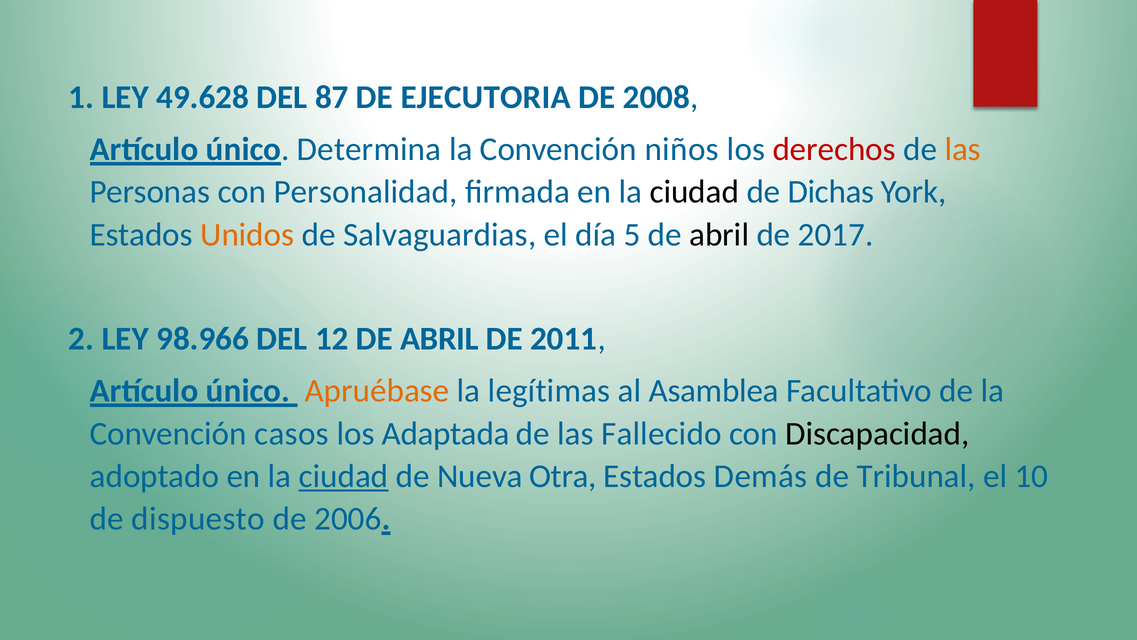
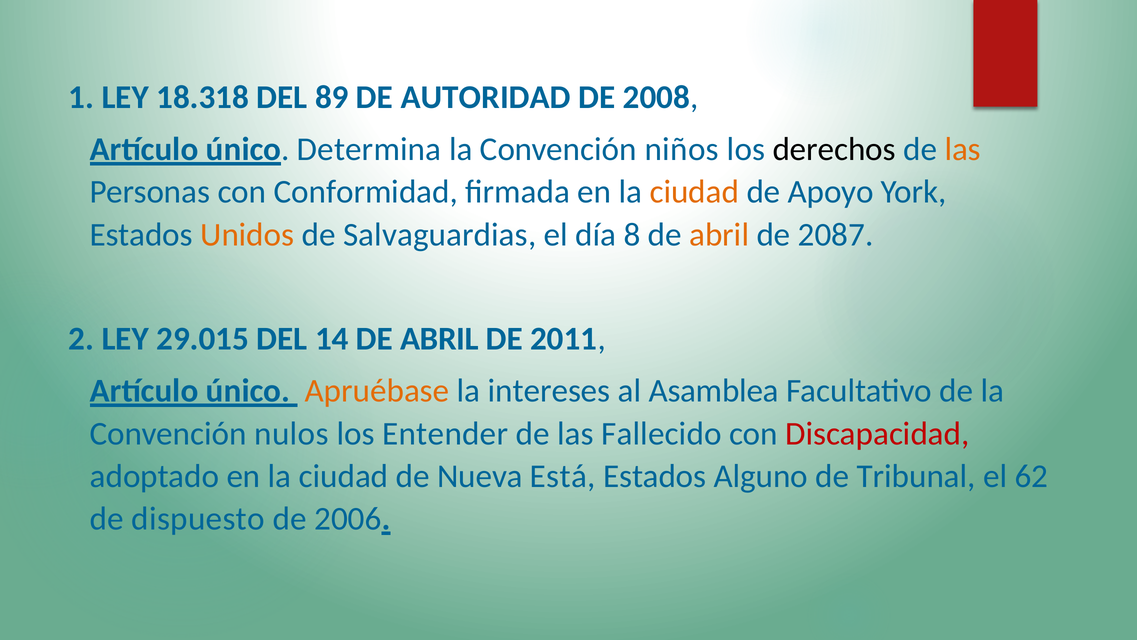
49.628: 49.628 -> 18.318 (203, 97)
87: 87 -> 89 (332, 97)
EJECUTORIA: EJECUTORIA -> AUTORIDAD (486, 97)
derechos colour: red -> black (834, 149)
Personalidad: Personalidad -> Conformidad (366, 192)
ciudad colour: black -> orange (694, 192)
Dichas: Dichas -> Apoyo (831, 192)
5: 5 -> 8 (632, 235)
abril colour: black -> orange (719, 235)
2017: 2017 -> 2087 (836, 235)
98.966: 98.966 -> 29.015 (203, 339)
12: 12 -> 14 (332, 339)
legítimas: legítimas -> intereses (549, 391)
casos: casos -> nulos (291, 433)
Adaptada: Adaptada -> Entender (445, 433)
Discapacidad colour: black -> red (877, 433)
ciudad underline: present -> none (343, 476)
Otra: Otra -> Está (563, 476)
Demás: Demás -> Alguno (761, 476)
10: 10 -> 62 (1031, 476)
